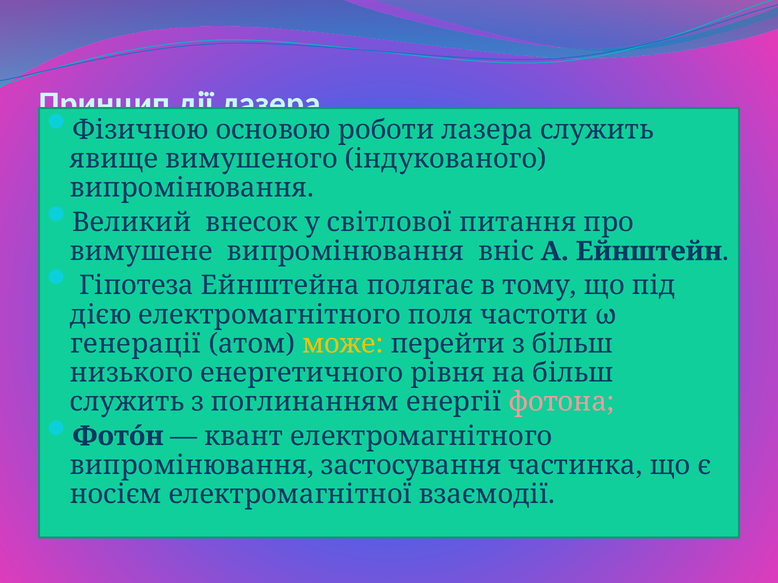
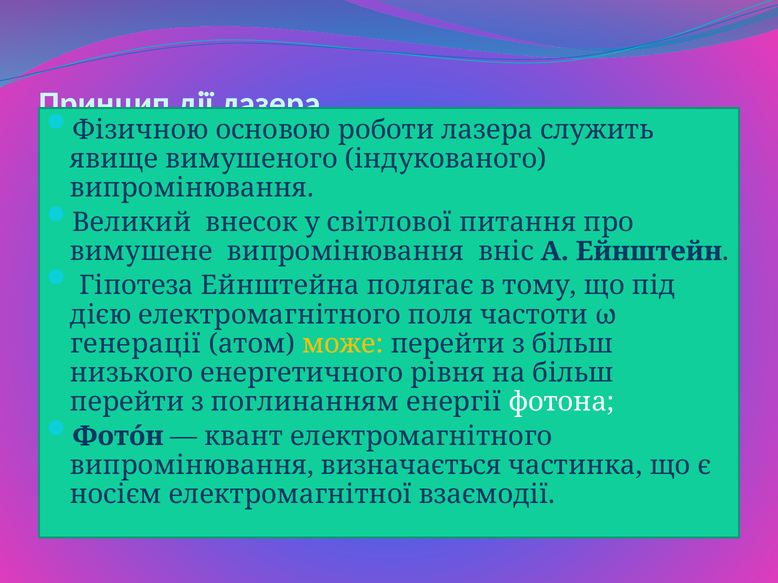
служить: служить -> перейти (127, 402)
фотона colour: pink -> white (562, 402)
застосування: застосування -> визначається (411, 466)
